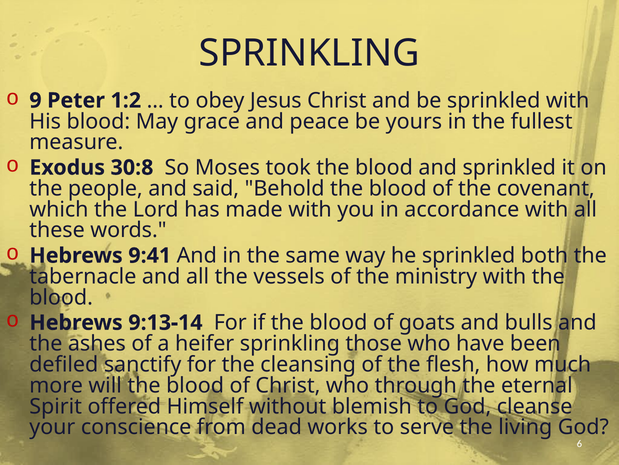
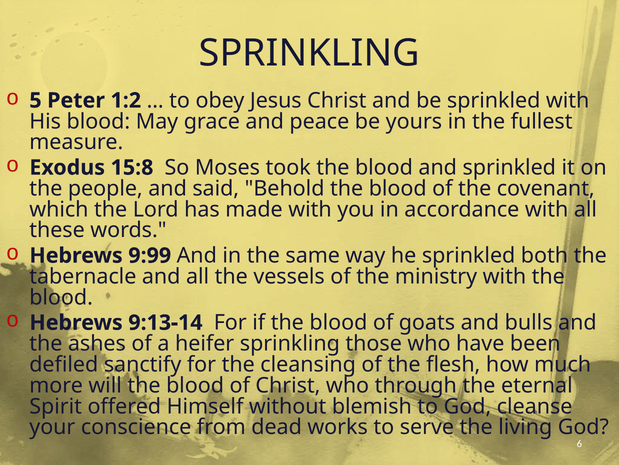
9: 9 -> 5 (35, 100)
30:8: 30:8 -> 15:8 (132, 167)
9:41: 9:41 -> 9:99 (150, 255)
